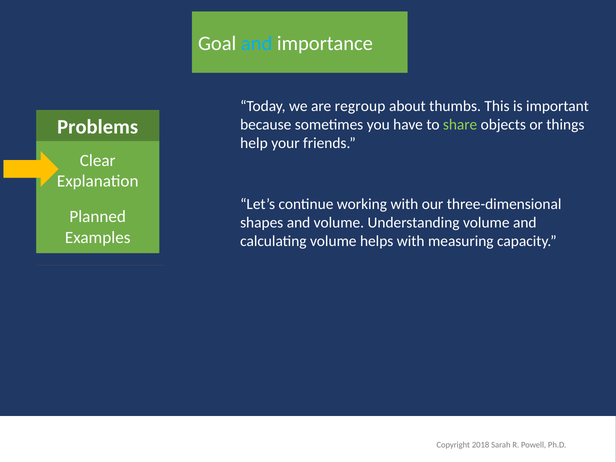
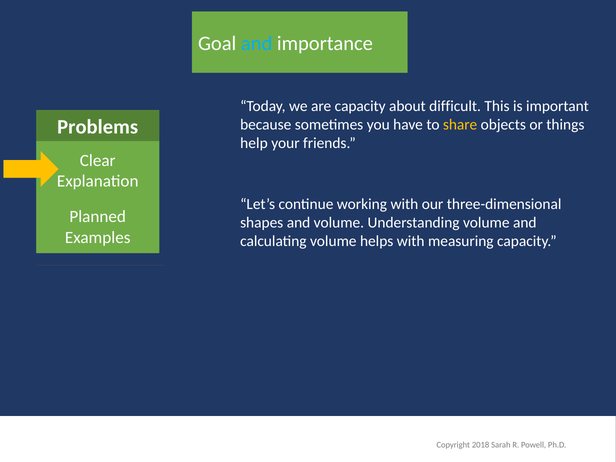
are regroup: regroup -> capacity (360, 106)
thumbs: thumbs -> difficult (455, 106)
share colour: light green -> yellow (460, 124)
